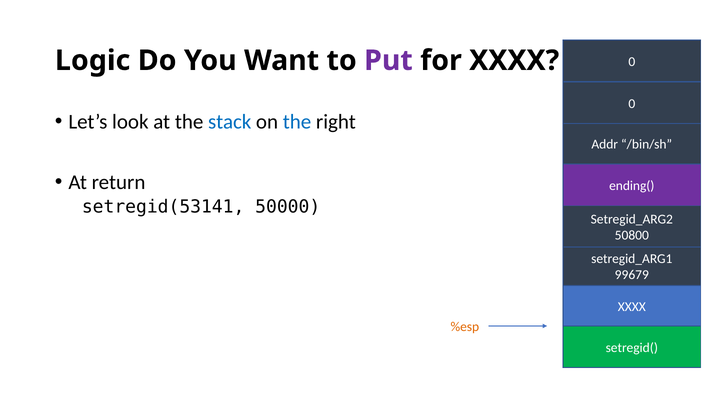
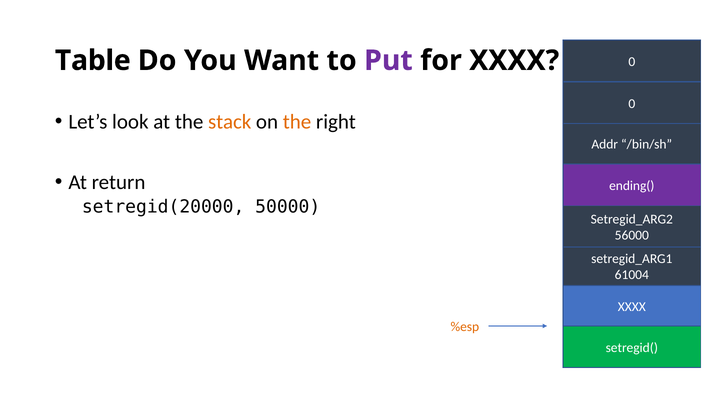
Logic: Logic -> Table (93, 61)
stack colour: blue -> orange (230, 122)
the colour: blue -> orange (297, 122)
setregid(53141: setregid(53141 -> setregid(20000 (163, 207)
50800: 50800 -> 56000 (632, 235)
99679: 99679 -> 61004 (632, 275)
